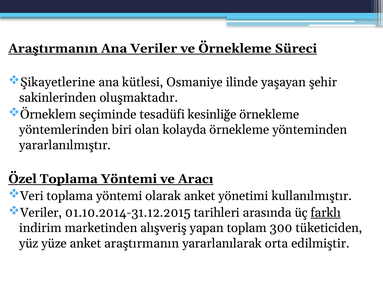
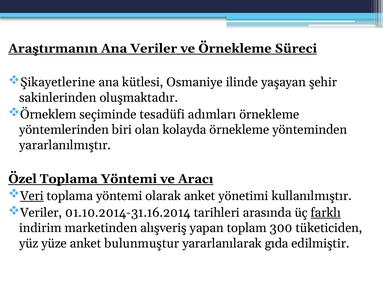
kesinliğe: kesinliğe -> adımları (212, 115)
Veri underline: none -> present (32, 196)
01.10.2014-31.12.2015: 01.10.2014-31.12.2015 -> 01.10.2014-31.16.2014 (128, 213)
anket araştırmanın: araştırmanın -> bulunmuştur (142, 244)
orta: orta -> gıda (277, 244)
